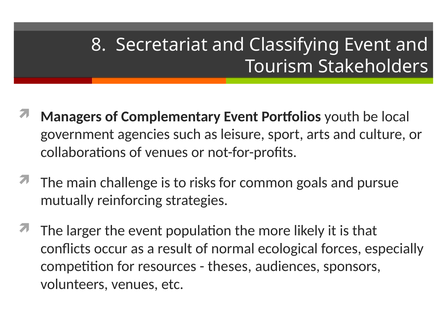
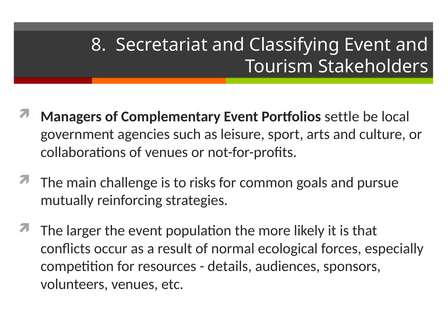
youth: youth -> settle (342, 117)
theses: theses -> details (230, 267)
